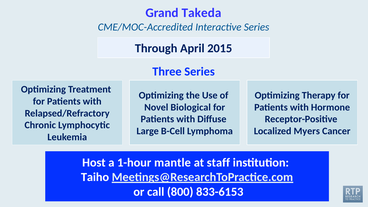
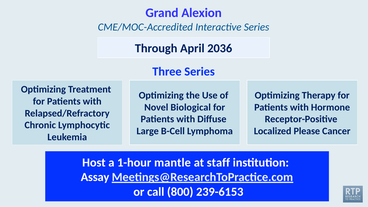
Takeda: Takeda -> Alexion (202, 13)
2015: 2015 -> 2036 (220, 48)
Myers: Myers -> Please (307, 131)
Taiho: Taiho -> Assay (95, 177)
833-6153: 833-6153 -> 239-6153 (220, 192)
